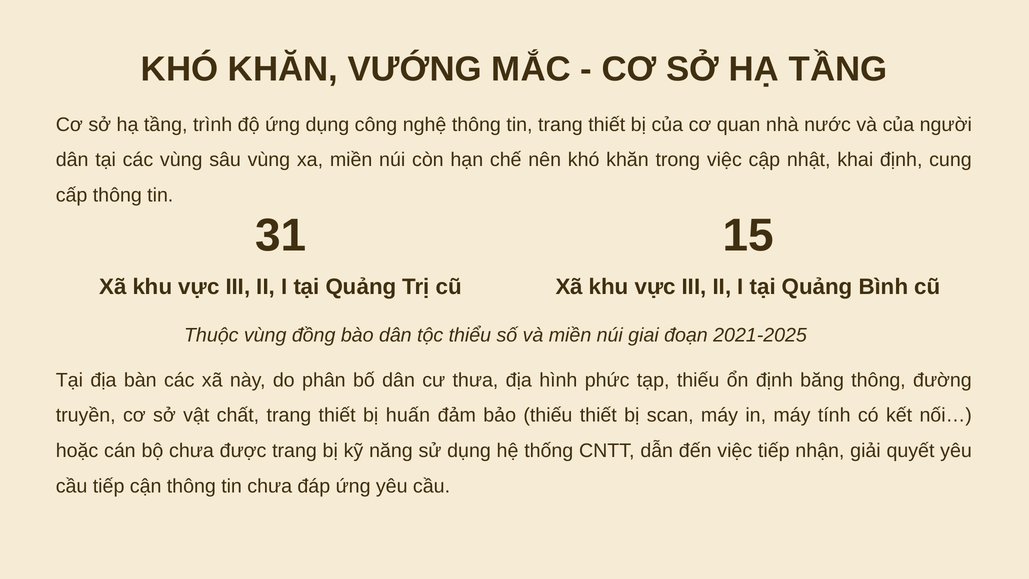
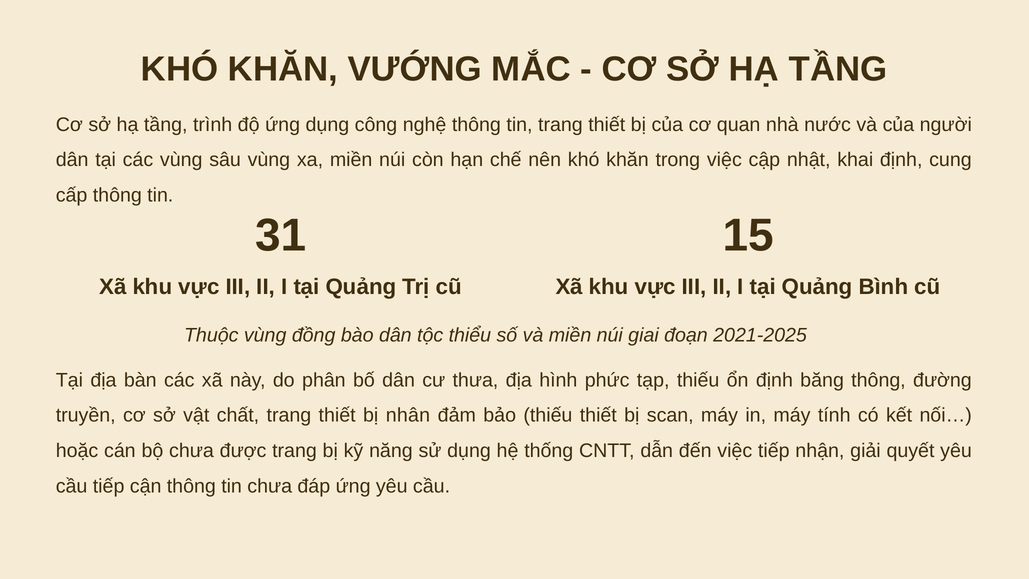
huấn: huấn -> nhân (408, 415)
